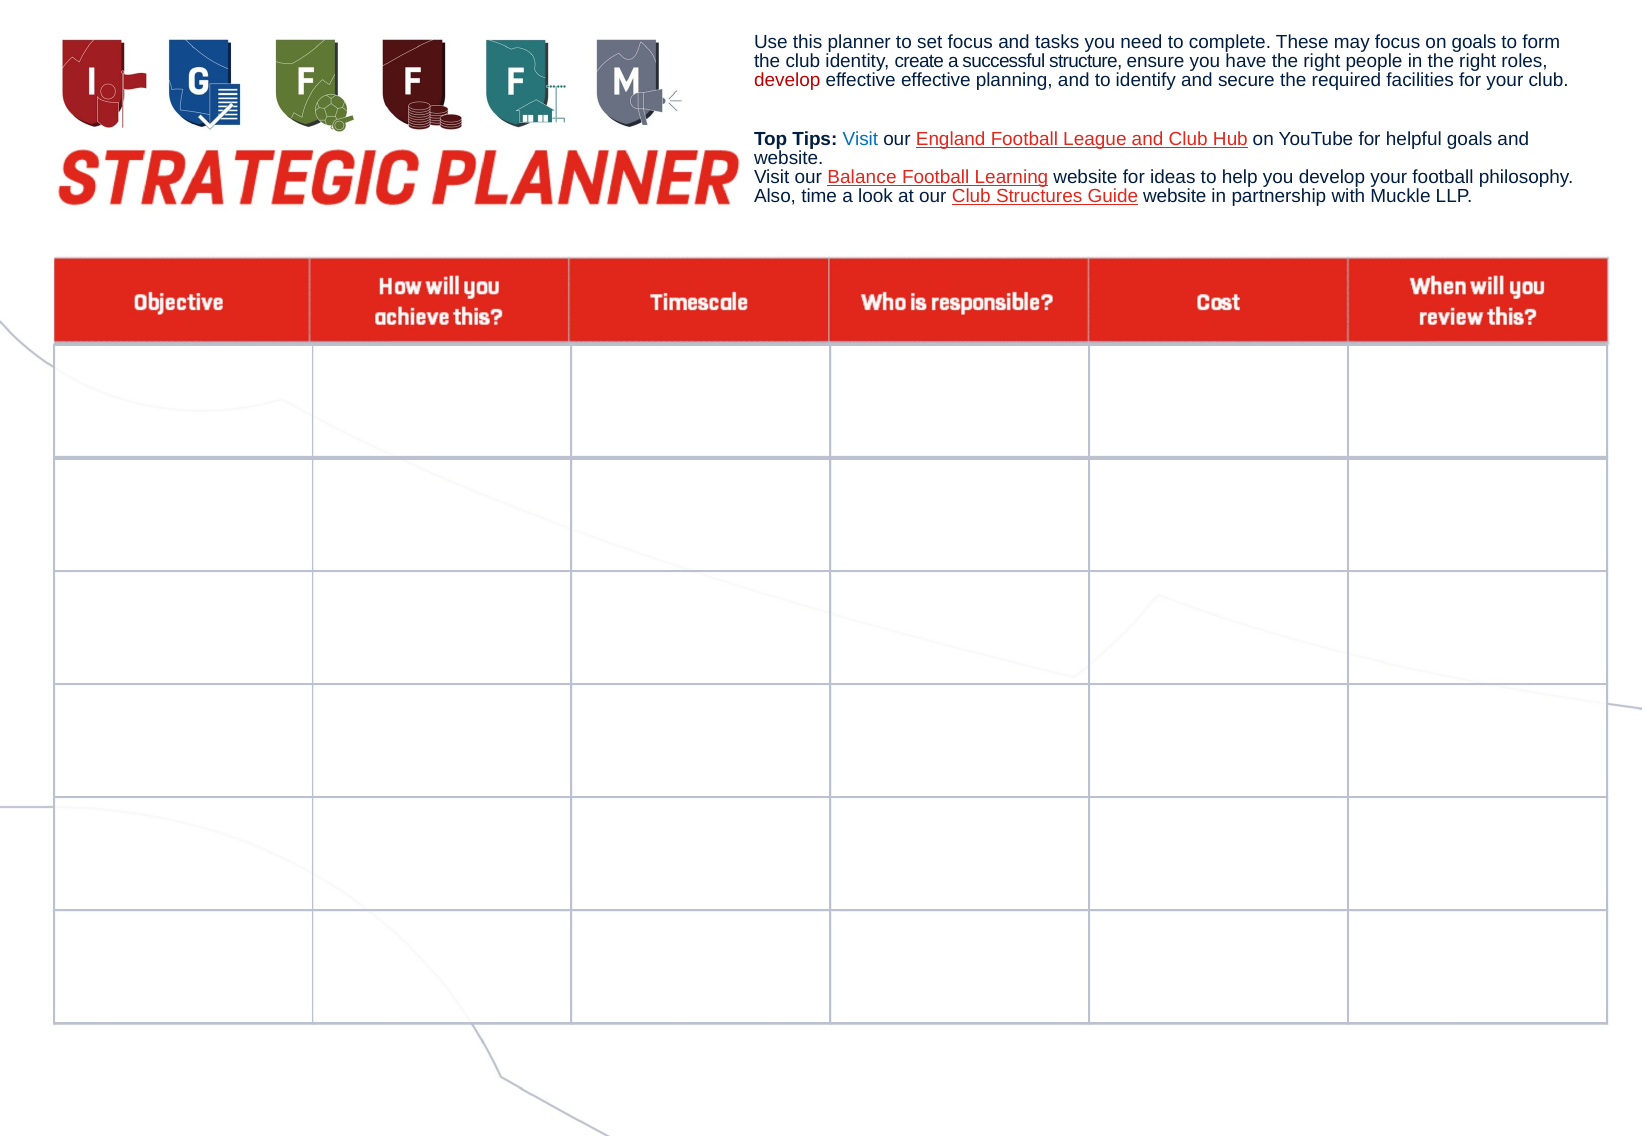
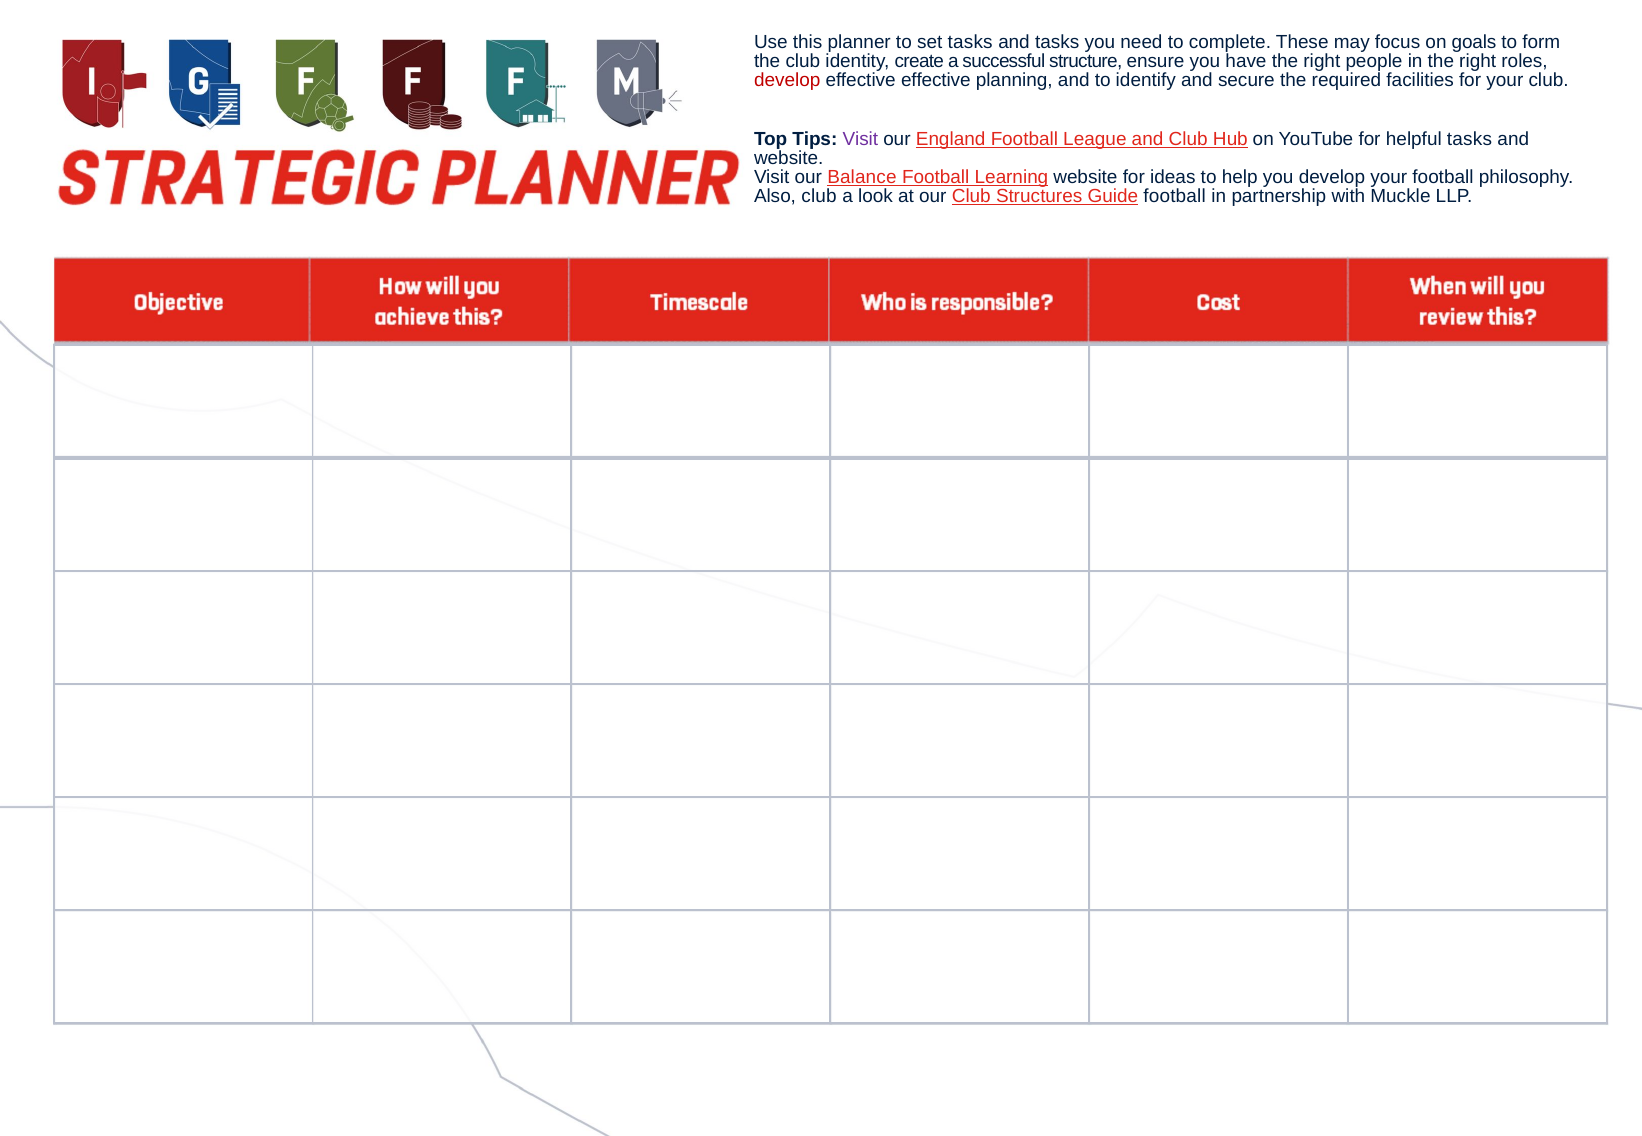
set focus: focus -> tasks (970, 42)
Visit colour: blue -> purple (860, 139)
helpful goals: goals -> tasks (1470, 139)
Also time: time -> club (819, 197)
Guide website: website -> football (1175, 197)
